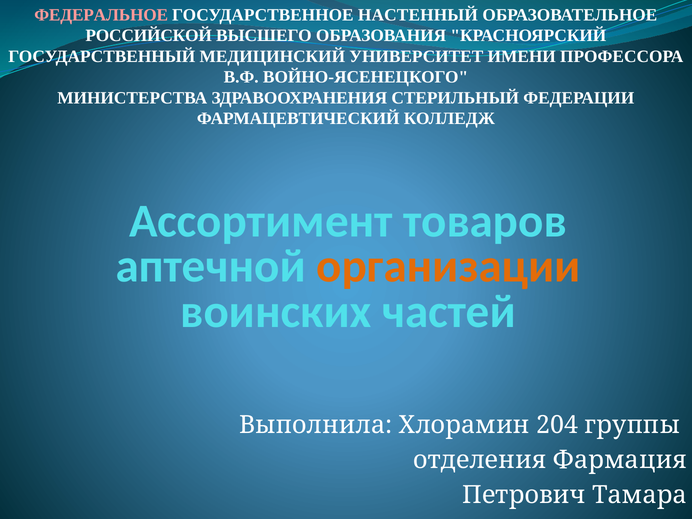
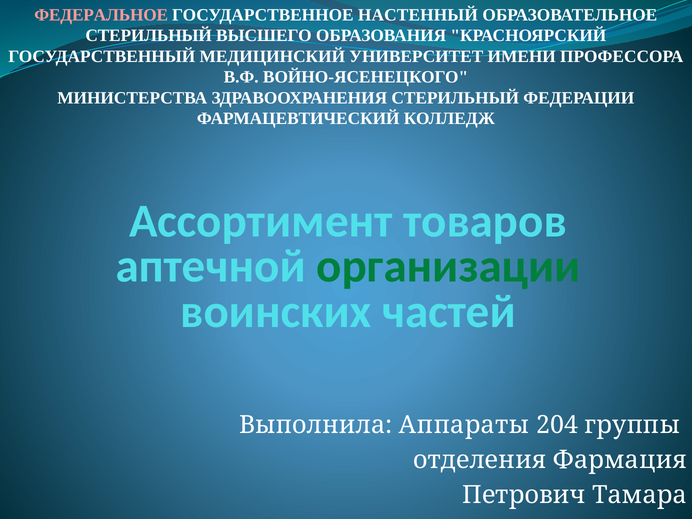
РОССИЙСКОЙ: РОССИЙСКОЙ -> СТЕРИЛЬНЫЙ (149, 36)
организации colour: orange -> green (448, 266)
Хлорамин: Хлорамин -> Аппараты (464, 425)
